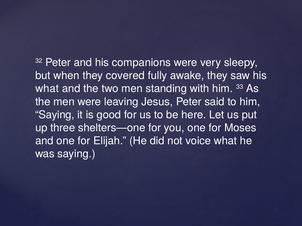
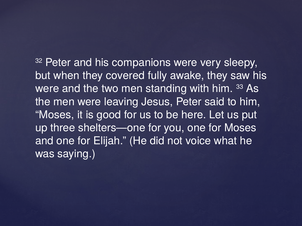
what: what -> were (47, 89)
Saying: Saying -> Moses (55, 115)
